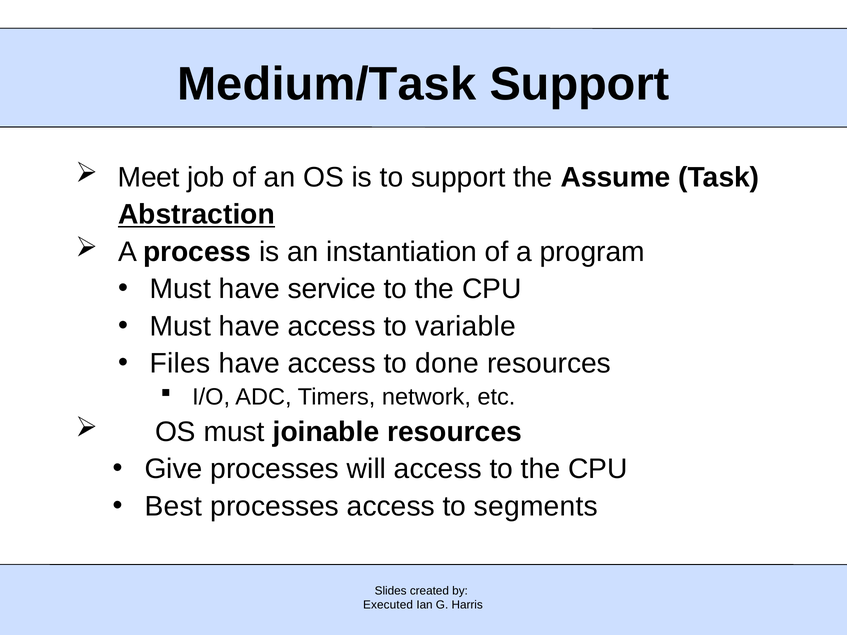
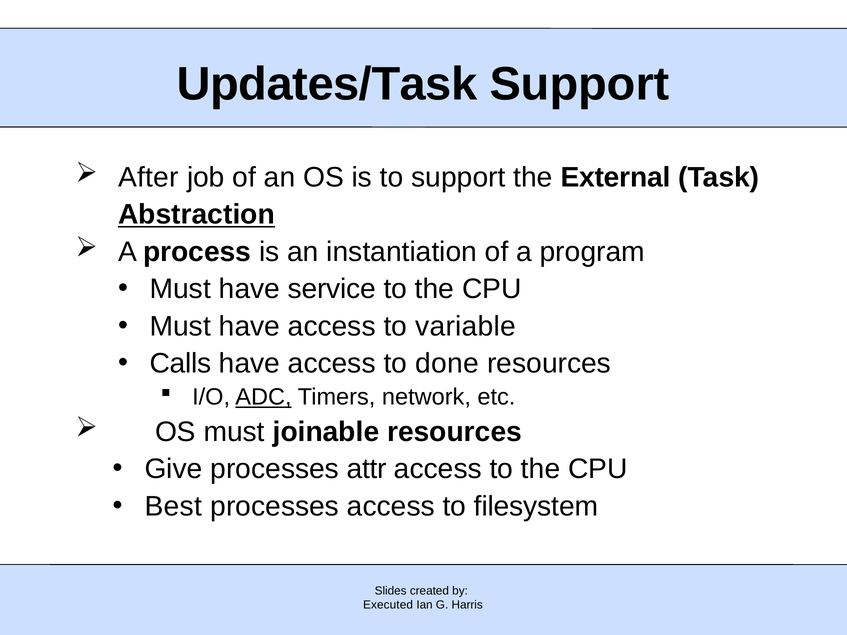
Medium/Task: Medium/Task -> Updates/Task (327, 84)
Meet: Meet -> After (148, 177)
Assume: Assume -> External (616, 177)
Files: Files -> Calls (180, 364)
ADC underline: none -> present (263, 397)
will: will -> attr (367, 469)
segments: segments -> filesystem (536, 506)
